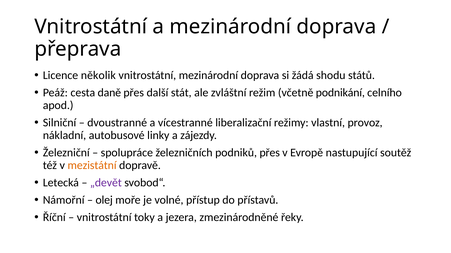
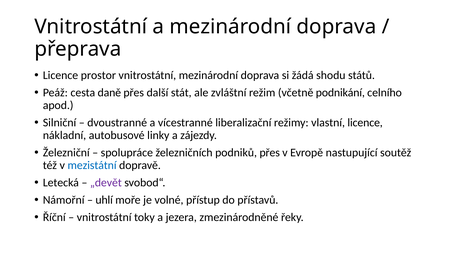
několik: několik -> prostor (98, 75)
vlastní provoz: provoz -> licence (365, 123)
mezistátní colour: orange -> blue (92, 166)
olej: olej -> uhlí (104, 200)
